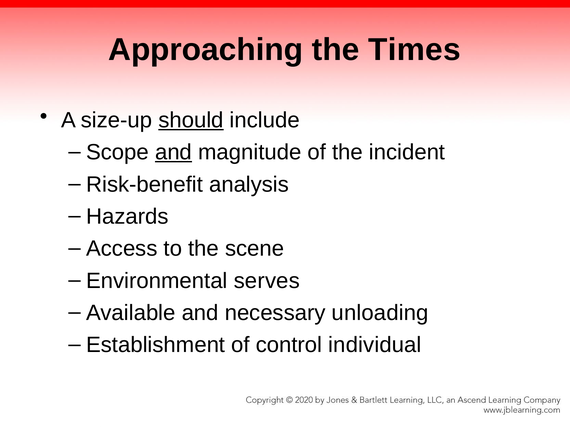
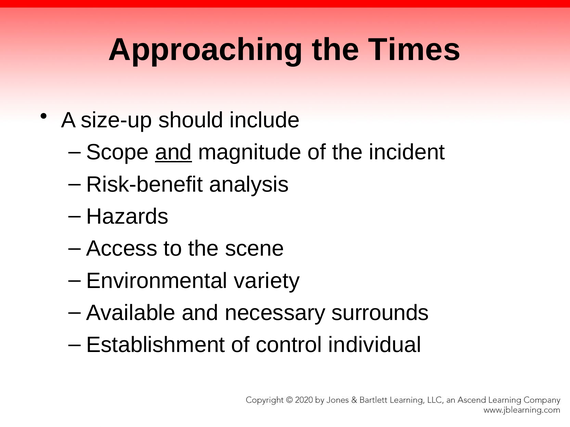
should underline: present -> none (191, 120)
serves: serves -> variety (267, 281)
unloading: unloading -> surrounds (380, 313)
